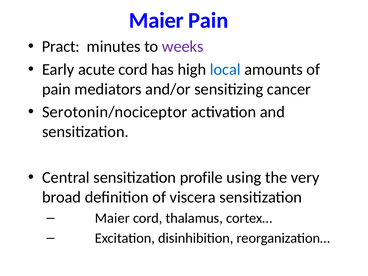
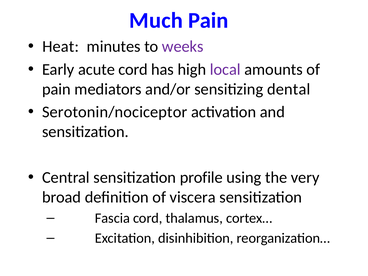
Maier: Maier -> Much (156, 21)
Pract: Pract -> Heat (61, 47)
local colour: blue -> purple (225, 69)
cancer: cancer -> dental (289, 89)
Maier: Maier -> Fascia (112, 218)
